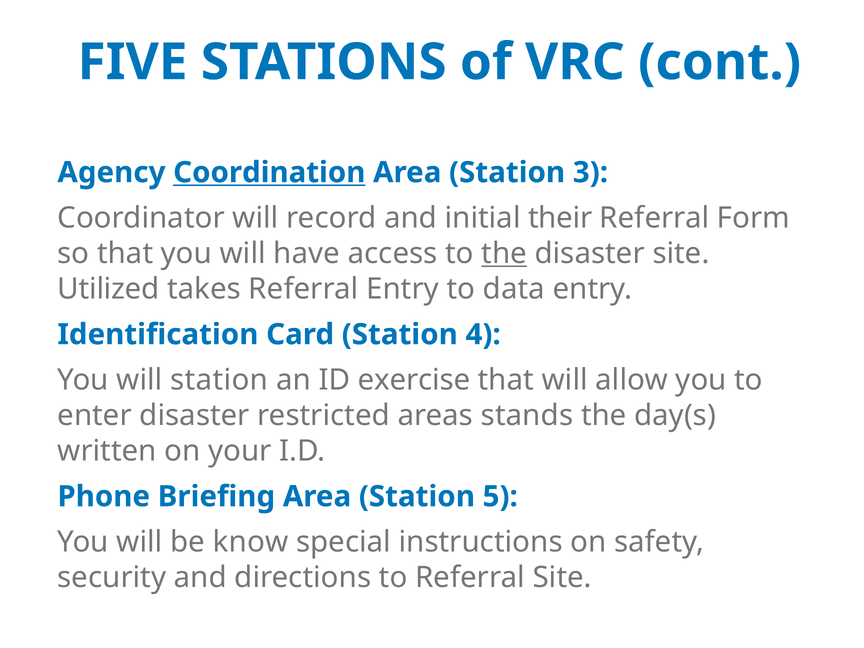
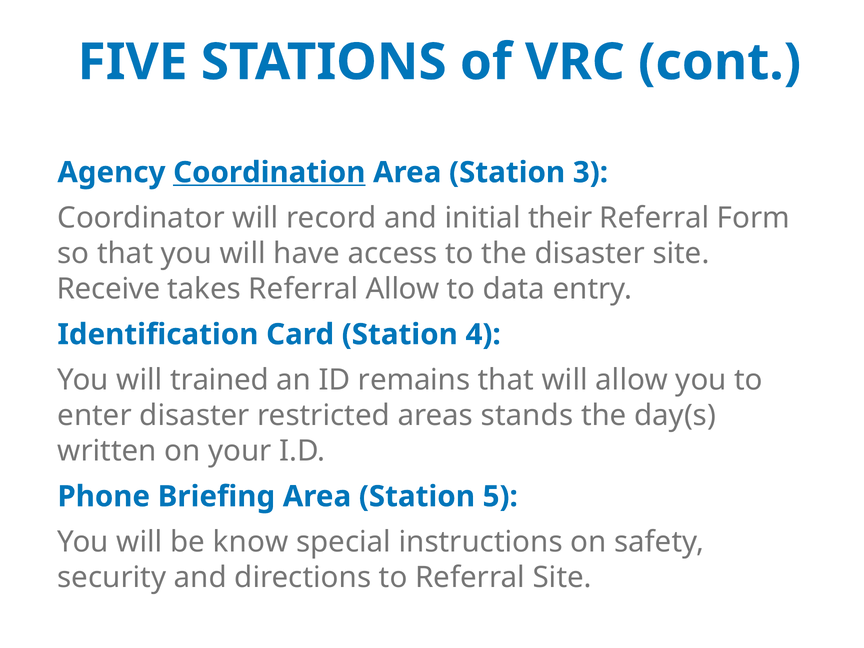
the underline: present -> none (504, 253)
Utilized: Utilized -> Receive (109, 289)
Referral Entry: Entry -> Allow (403, 289)
will station: station -> trained (220, 380)
exercise: exercise -> remains (414, 380)
